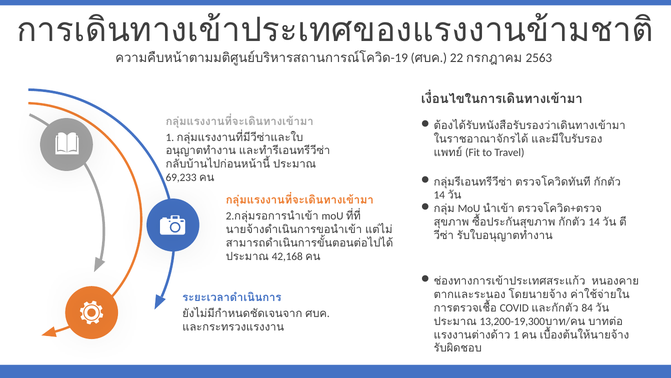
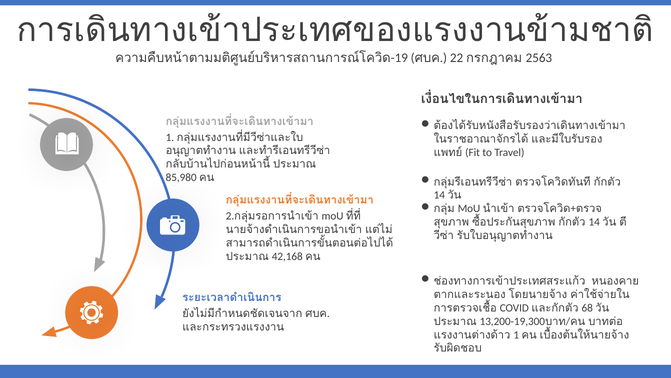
69,233: 69,233 -> 85,980 (181, 177)
84: 84 -> 68 (587, 308)
